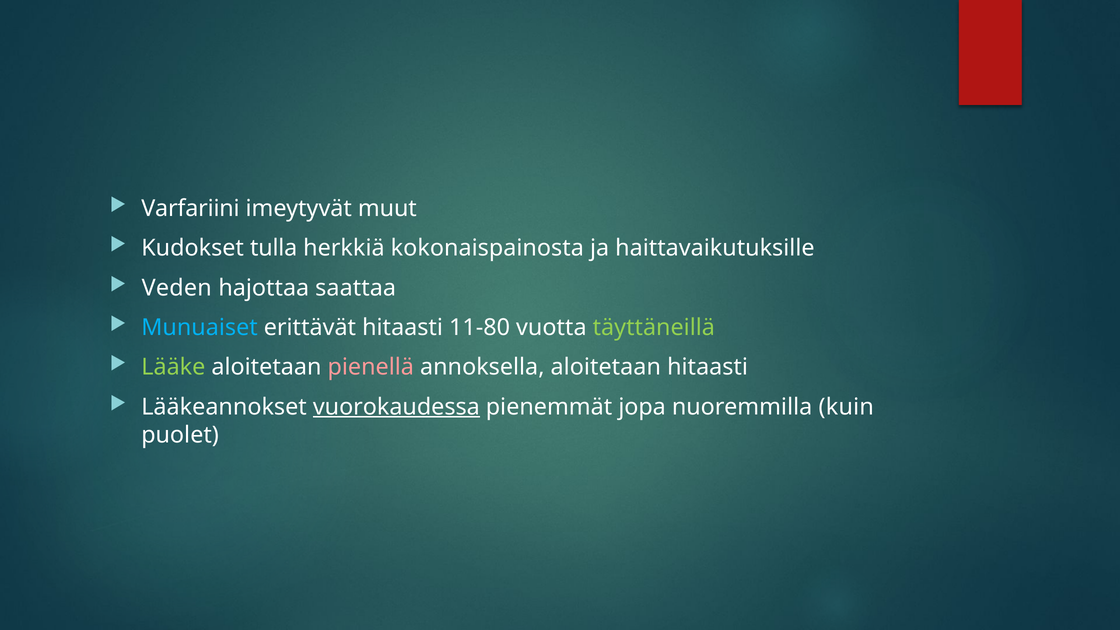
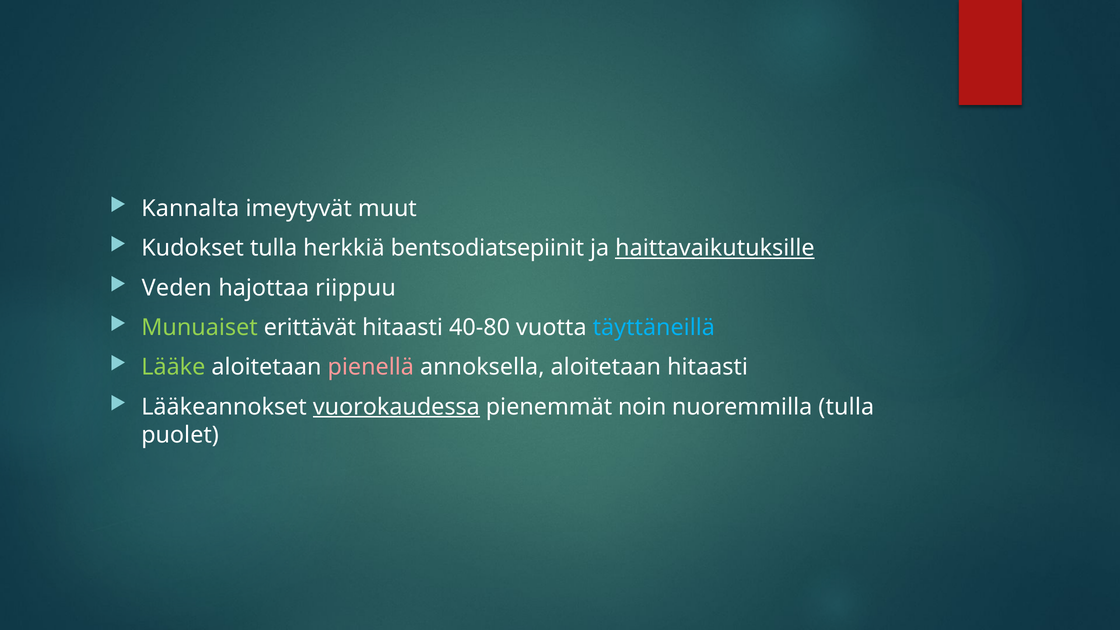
Varfariini: Varfariini -> Kannalta (190, 208)
kokonaispainosta: kokonaispainosta -> bentsodiatsepiinit (487, 248)
haittavaikutuksille underline: none -> present (715, 248)
saattaa: saattaa -> riippuu (356, 288)
Munuaiset colour: light blue -> light green (200, 327)
11-80: 11-80 -> 40-80 (480, 327)
täyttäneillä colour: light green -> light blue (654, 327)
jopa: jopa -> noin (642, 407)
nuoremmilla kuin: kuin -> tulla (846, 407)
